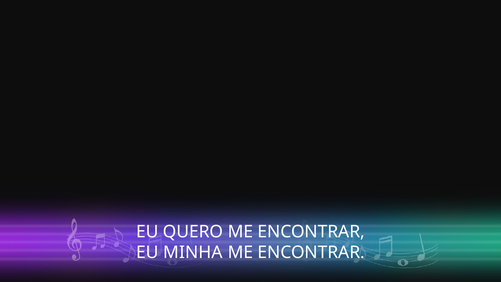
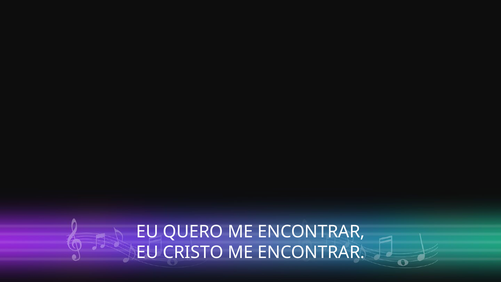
MINHA: MINHA -> CRISTO (193, 252)
